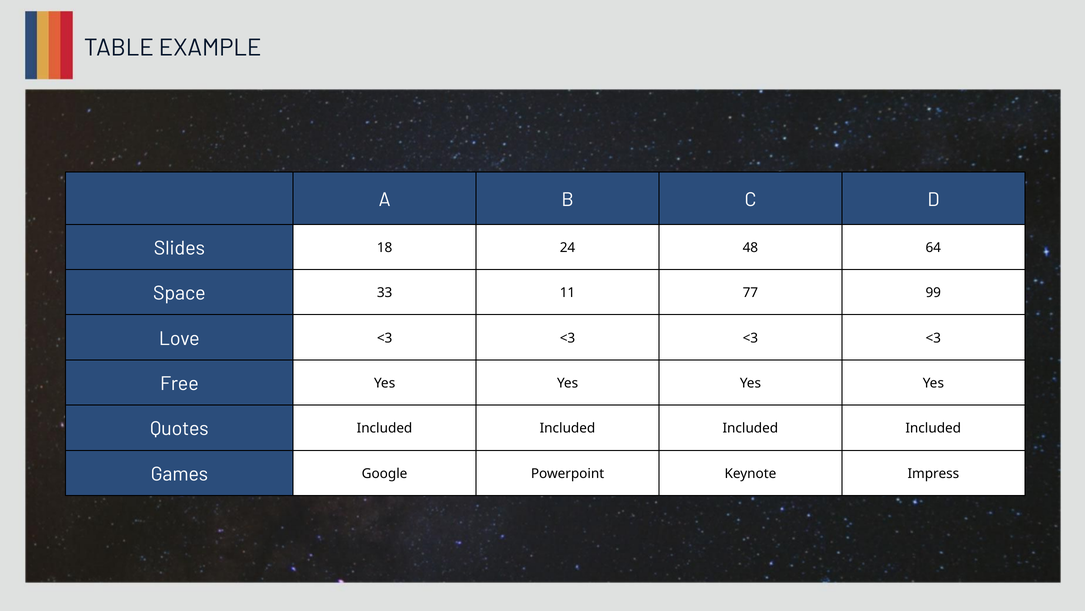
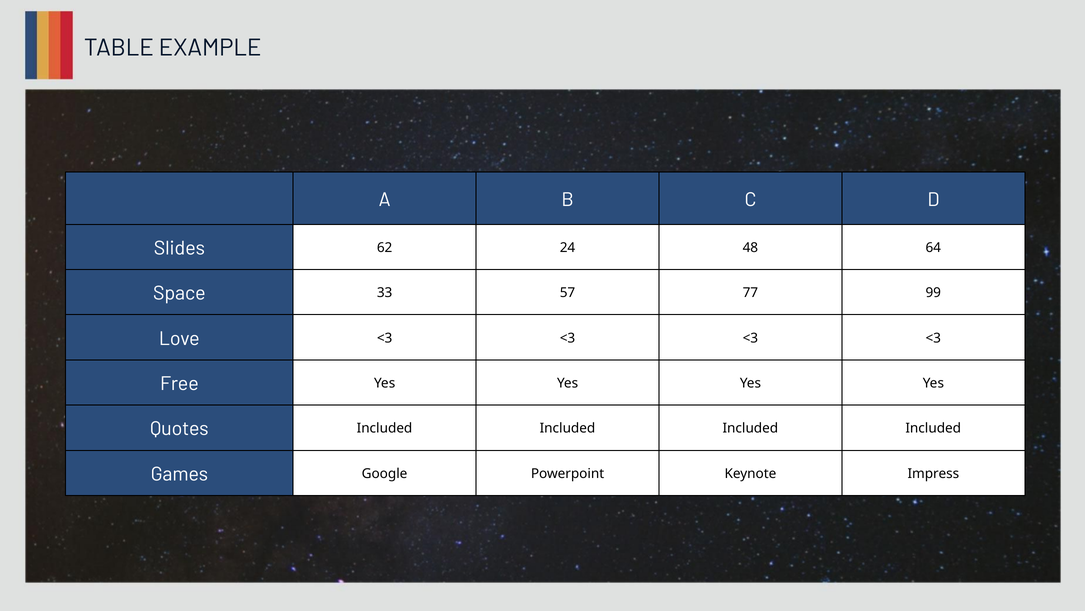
18: 18 -> 62 (385, 247)
11: 11 -> 57 (568, 293)
